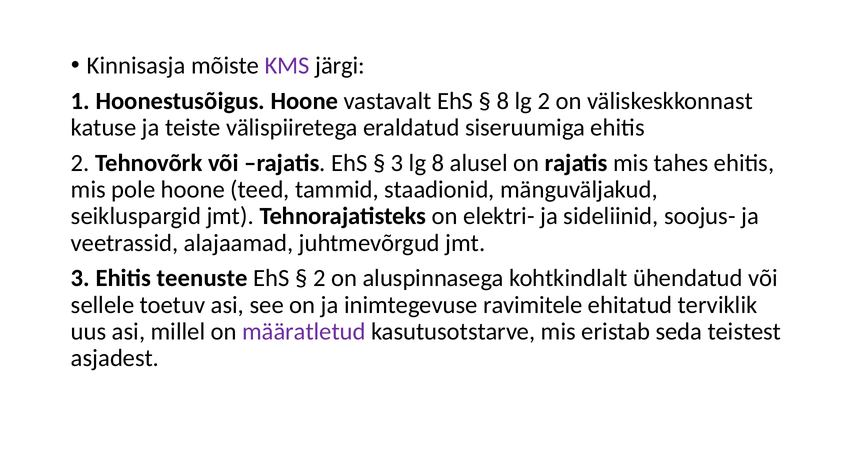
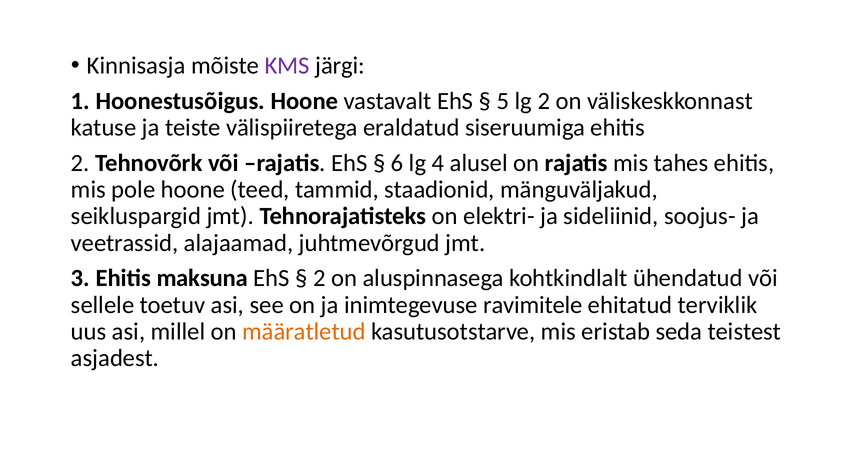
8: 8 -> 5 (503, 101)
3: 3 -> 6 (397, 163)
lg 8: 8 -> 4 (438, 163)
teenuste: teenuste -> maksuna (202, 278)
määratletud colour: purple -> orange (304, 331)
